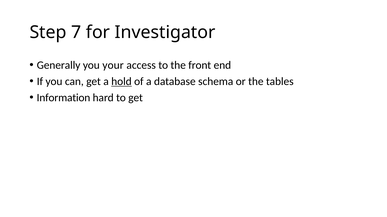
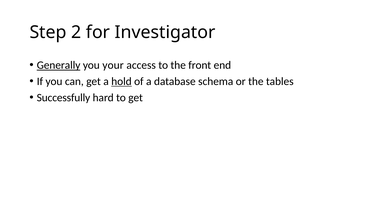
7: 7 -> 2 (76, 33)
Generally underline: none -> present (59, 65)
Information: Information -> Successfully (63, 98)
